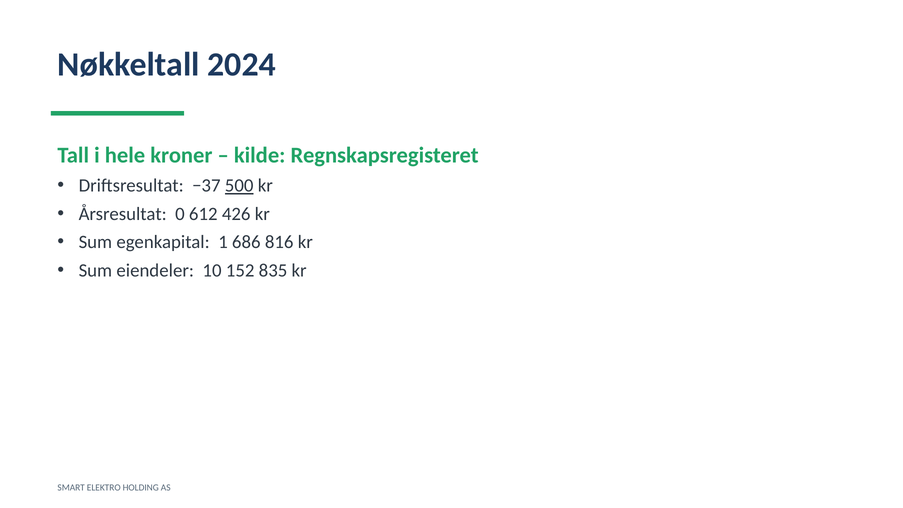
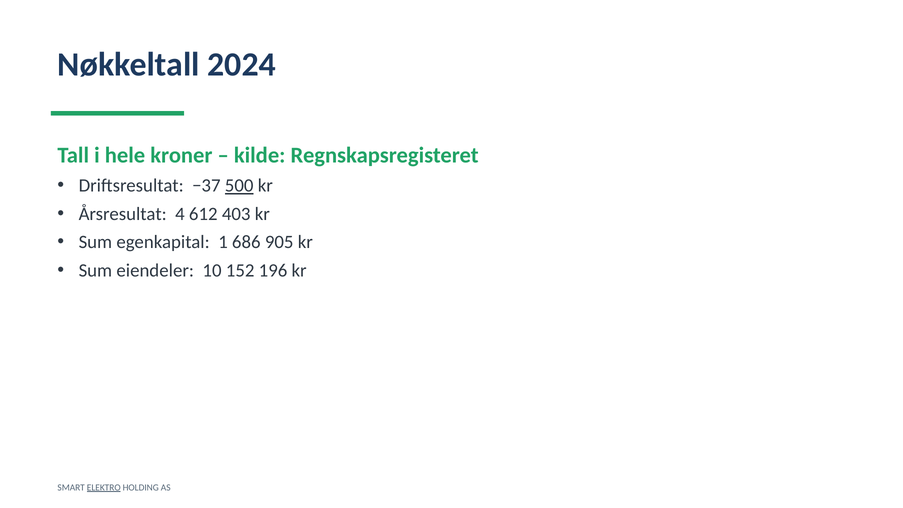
0: 0 -> 4 (180, 214)
426: 426 -> 403 (236, 214)
816: 816 -> 905 (279, 242)
835: 835 -> 196 (273, 270)
ELEKTRO underline: none -> present (104, 487)
